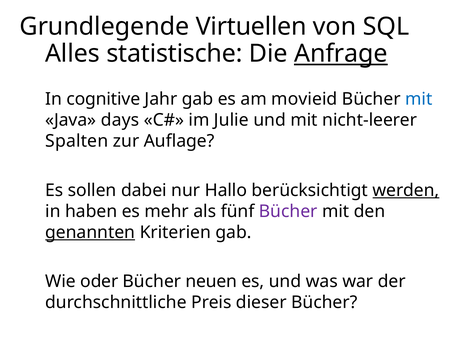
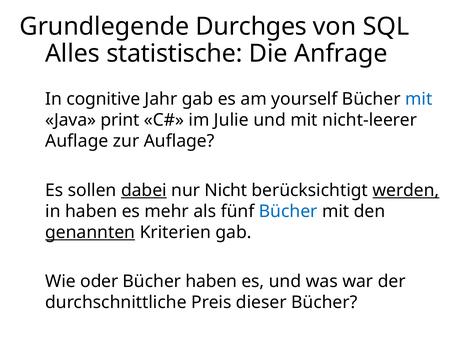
Virtuellen: Virtuellen -> Durchges (251, 27)
Anfrage underline: present -> none (341, 54)
movieid: movieid -> yourself (304, 99)
days: days -> print (120, 120)
Spalten: Spalten -> Auflage (77, 141)
dabei underline: none -> present (144, 190)
Hallo: Hallo -> Nicht (226, 190)
Bücher colour: purple -> blue (288, 211)
Bücher neuen: neuen -> haben (211, 282)
